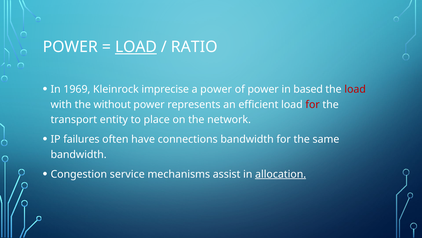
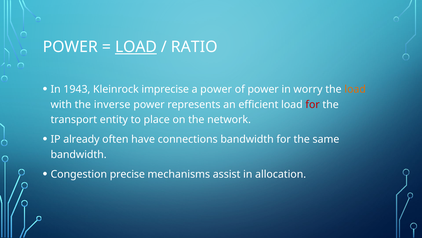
1969: 1969 -> 1943 (77, 89)
based: based -> worry (308, 89)
load colour: red -> orange (355, 89)
without: without -> inverse (112, 104)
failures: failures -> already (81, 139)
service: service -> precise (127, 174)
allocation underline: present -> none (281, 174)
